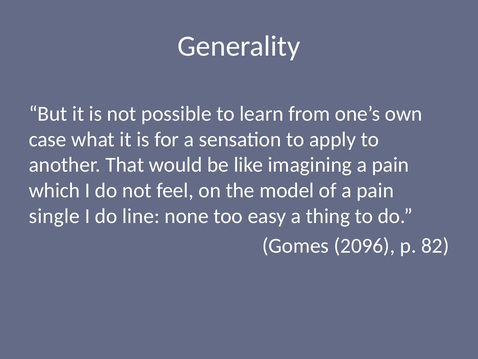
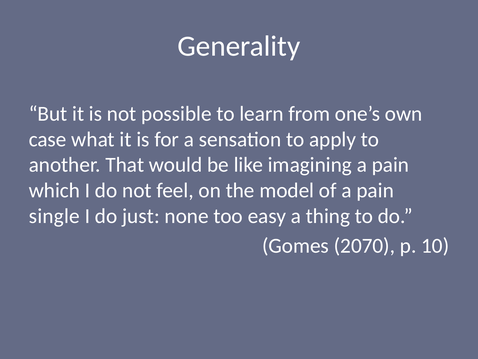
line: line -> just (141, 216)
2096: 2096 -> 2070 (364, 245)
82: 82 -> 10 (435, 245)
